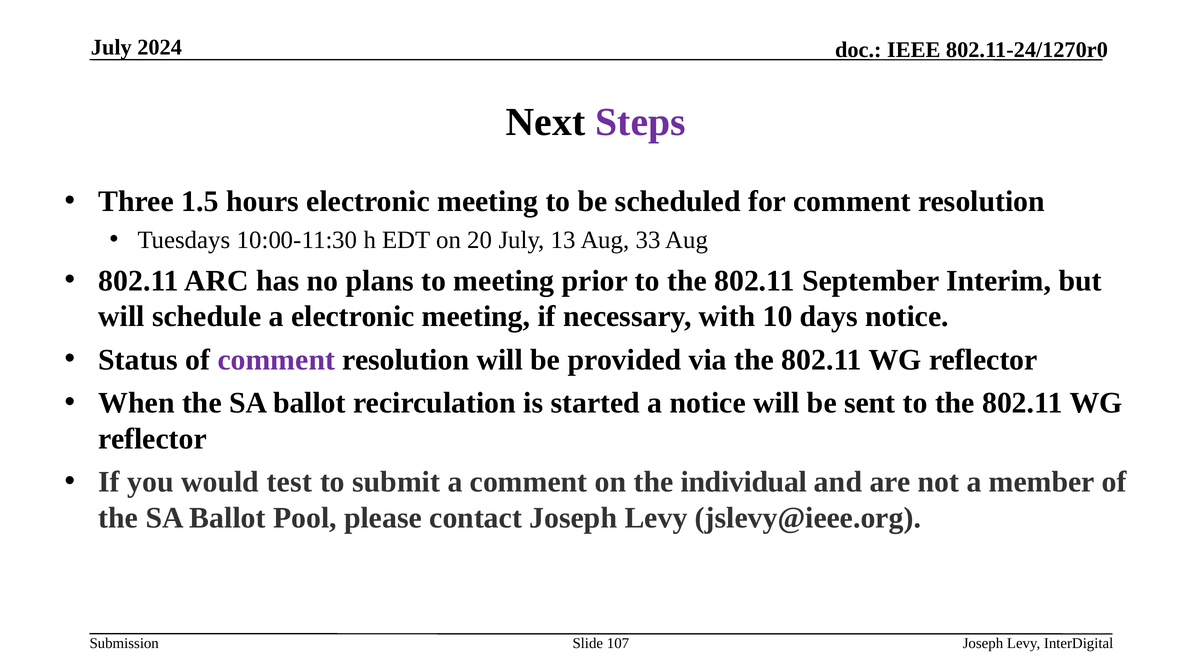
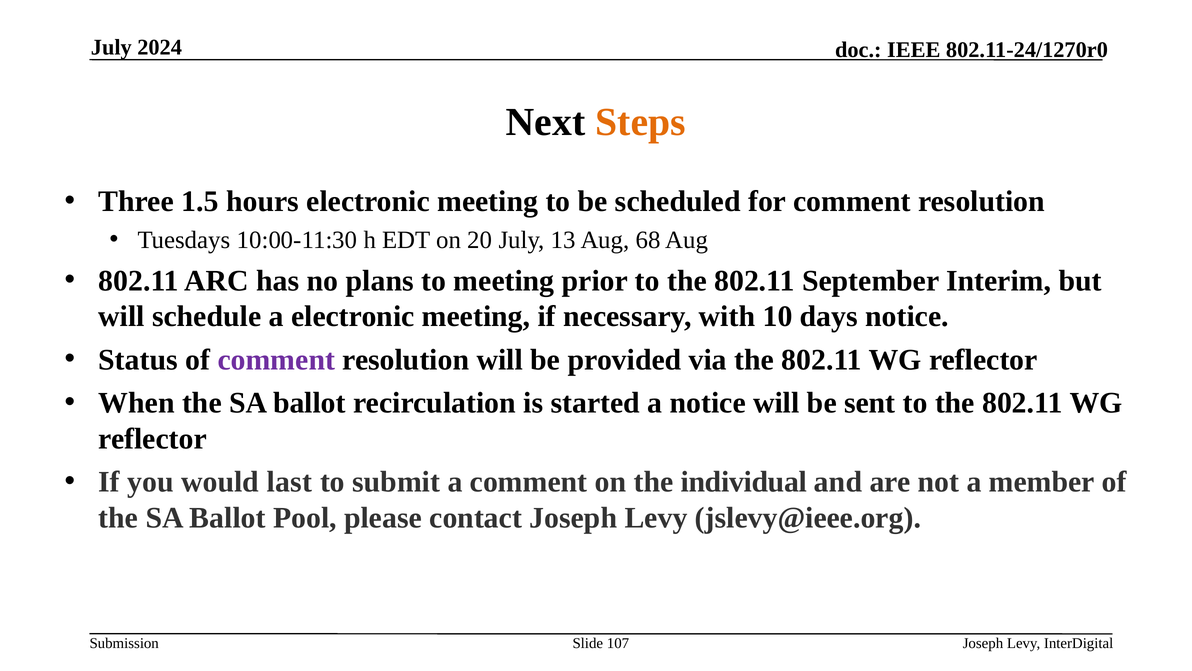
Steps colour: purple -> orange (640, 122)
33: 33 -> 68 (648, 240)
test: test -> last (289, 482)
